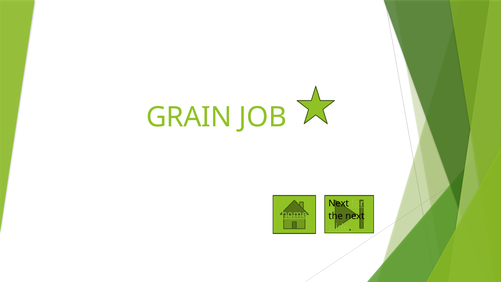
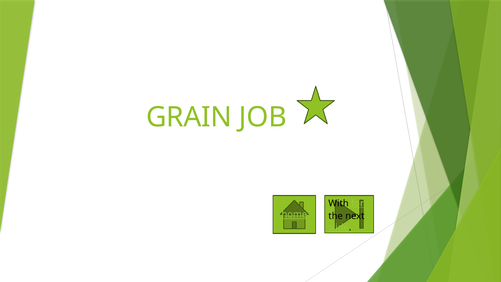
Next: Next -> With (339, 203)
